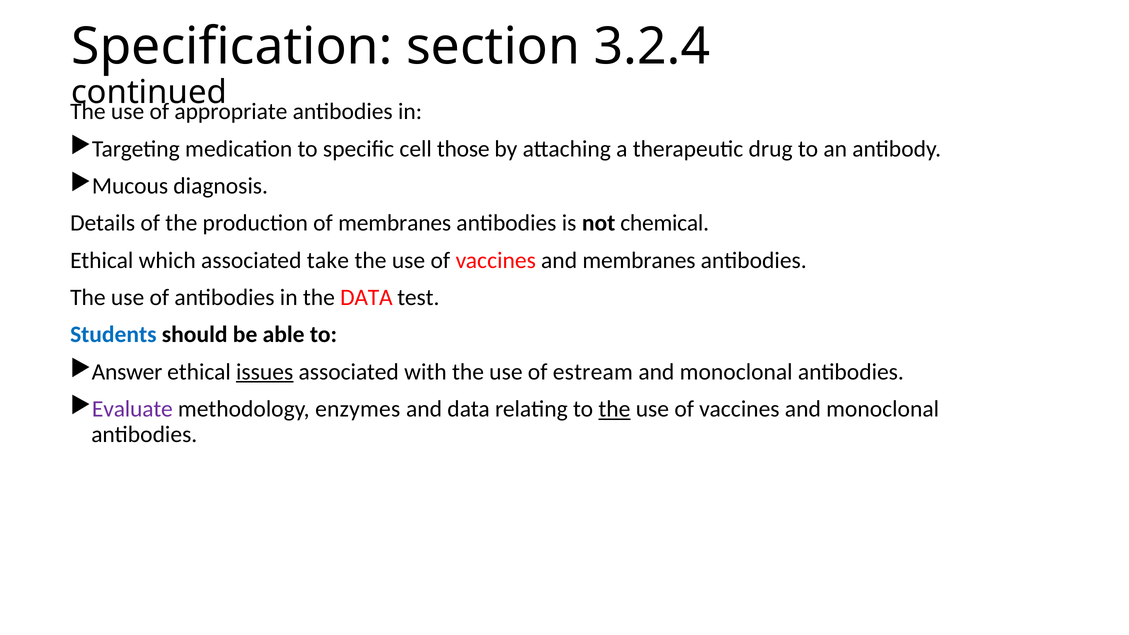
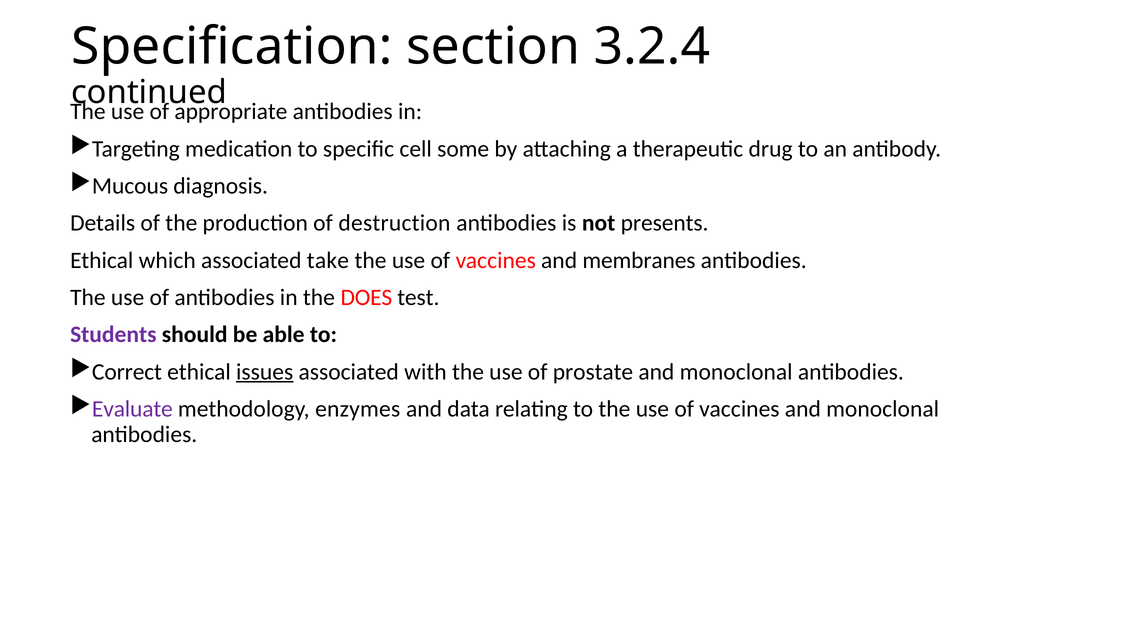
those: those -> some (463, 149)
of membranes: membranes -> destruction (394, 223)
chemical: chemical -> presents (665, 223)
the DATA: DATA -> DOES (366, 297)
Students colour: blue -> purple (113, 335)
Answer: Answer -> Correct (127, 372)
estream: estream -> prostate (593, 372)
the underline: present -> none (614, 409)
